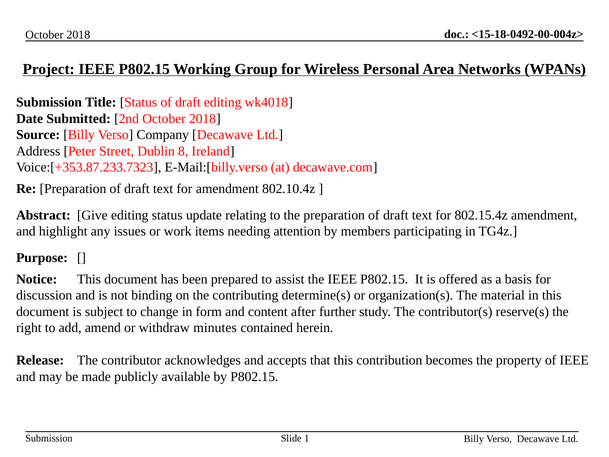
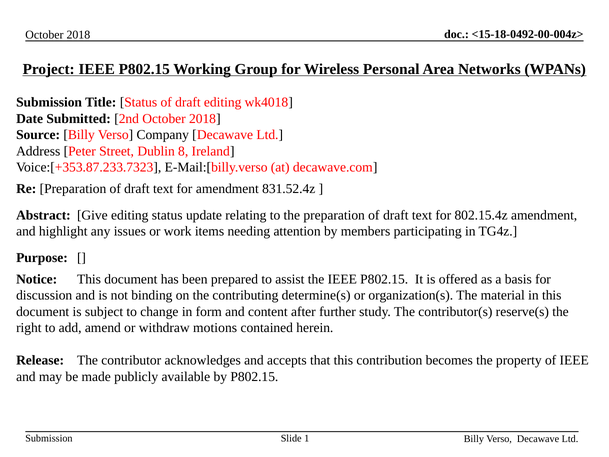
802.10.4z: 802.10.4z -> 831.52.4z (289, 189)
minutes: minutes -> motions (215, 328)
